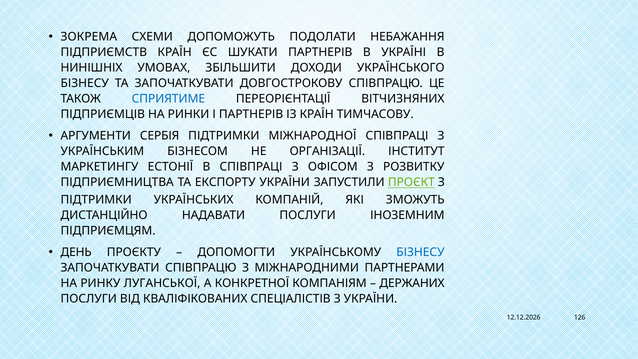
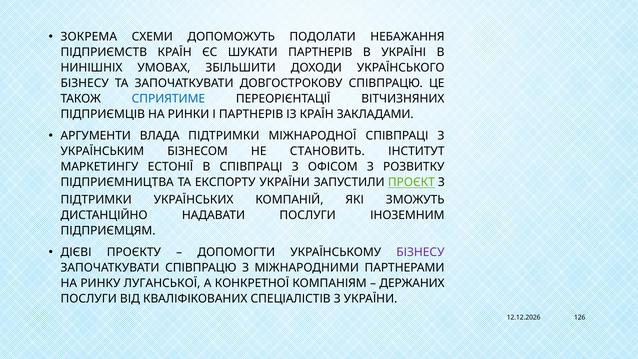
ТИМЧАСОВУ: ТИМЧАСОВУ -> ЗАКЛАДАМИ (375, 114)
СЕРБІЯ: СЕРБІЯ -> ВЛАДА (160, 136)
ОРГАНІЗАЦІЇ: ОРГАНІЗАЦІЇ -> СТАНОВИТЬ (327, 151)
ДЕНЬ: ДЕНЬ -> ДІЄВІ (76, 252)
БІЗНЕСУ colour: blue -> purple (420, 252)
